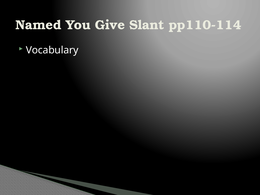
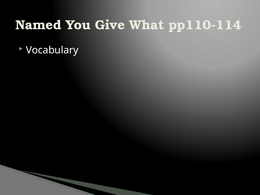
Slant: Slant -> What (147, 25)
